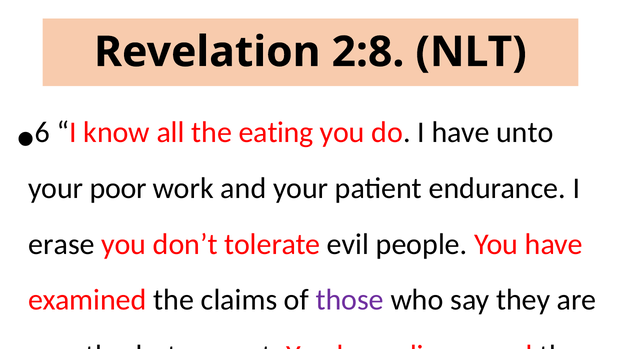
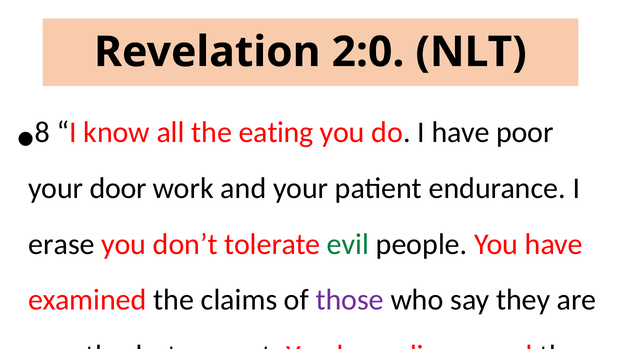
2:8: 2:8 -> 2:0 (368, 52)
6: 6 -> 8 (42, 133)
unto: unto -> poor (525, 133)
poor: poor -> door (118, 189)
evil colour: black -> green (348, 244)
